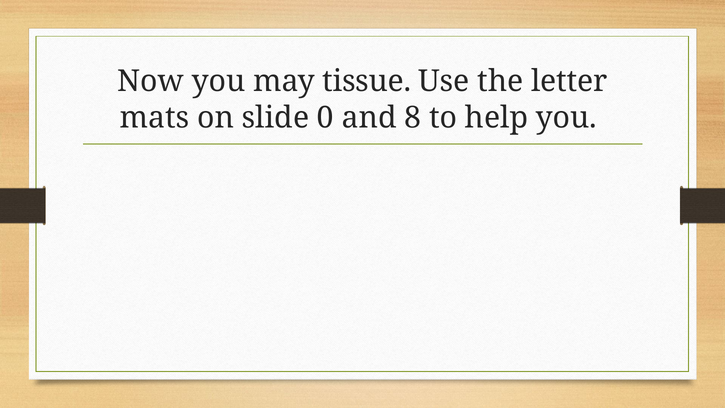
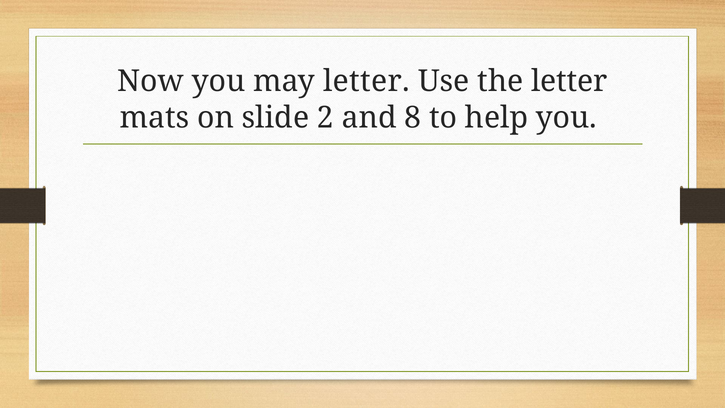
may tissue: tissue -> letter (366, 81)
0: 0 -> 2 (325, 118)
